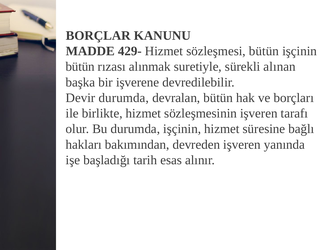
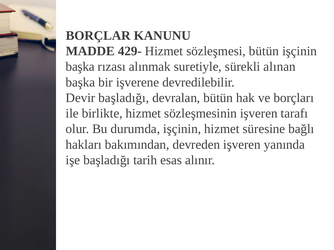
bütün: bütün -> başka (80, 67)
Devir durumda: durumda -> başladığı (124, 98)
